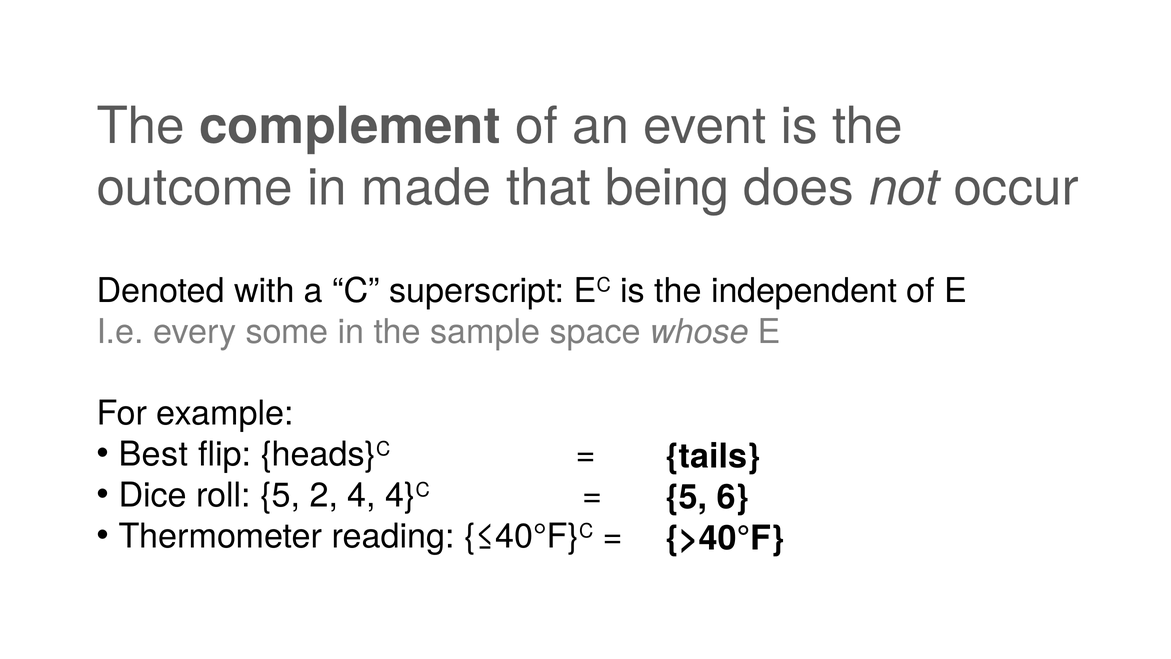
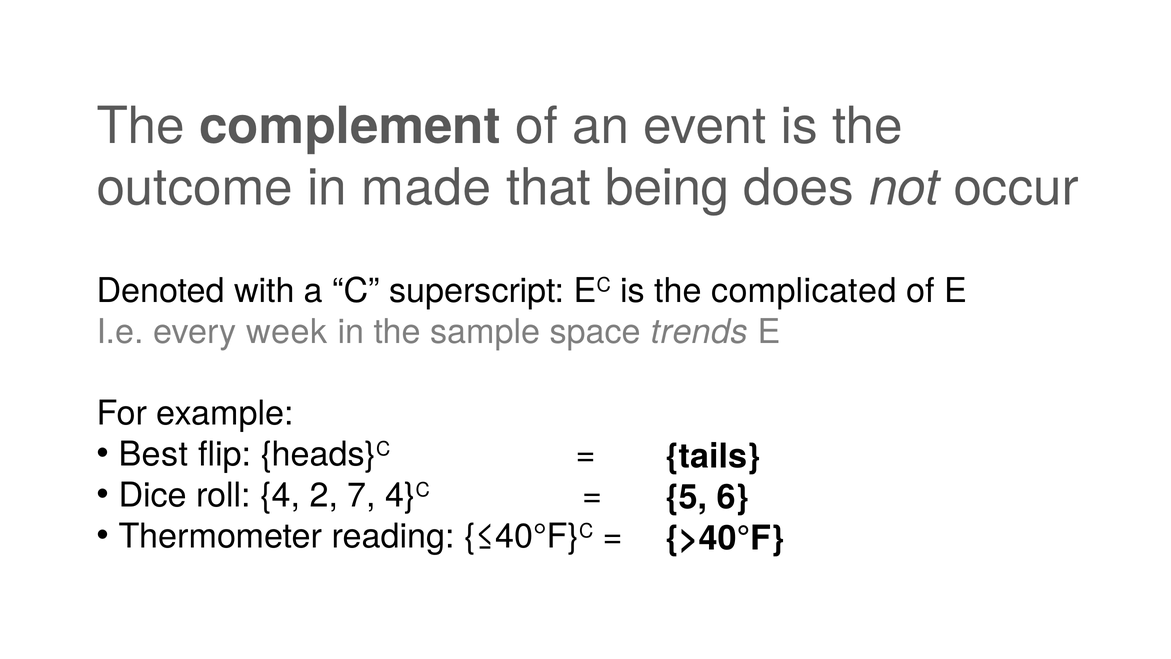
independent: independent -> complicated (804, 291)
some: some -> week (287, 332)
whose: whose -> trends (699, 332)
roll 5: 5 -> 4 (280, 495)
4: 4 -> 7 (362, 495)
